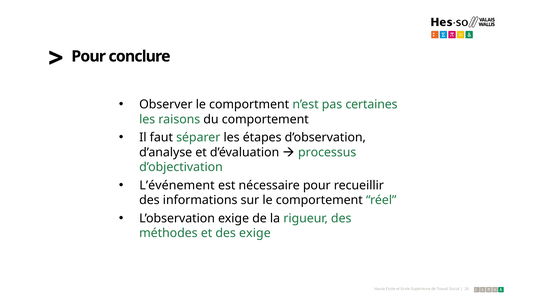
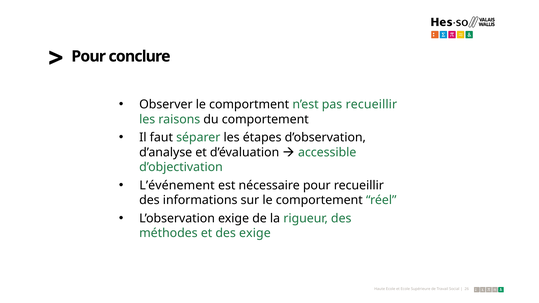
pas certaines: certaines -> recueillir (371, 105)
processus: processus -> accessible (327, 152)
